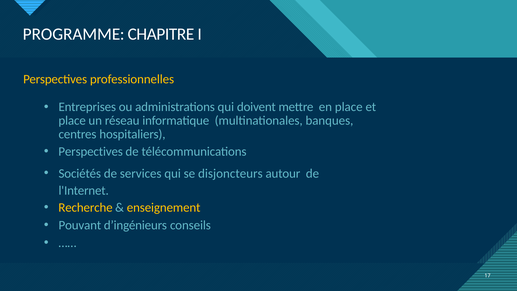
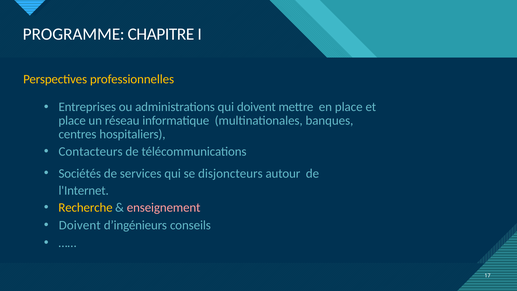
Perspectives: Perspectives -> Contacteurs (91, 152)
enseignement colour: yellow -> pink (164, 207)
Pouvant: Pouvant -> Doivent (80, 225)
